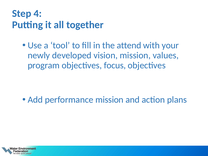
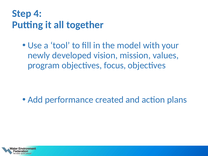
attend: attend -> model (129, 45)
performance mission: mission -> created (109, 100)
